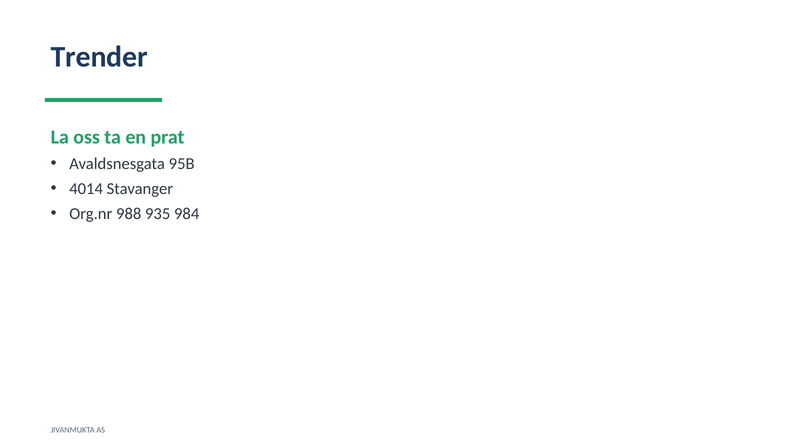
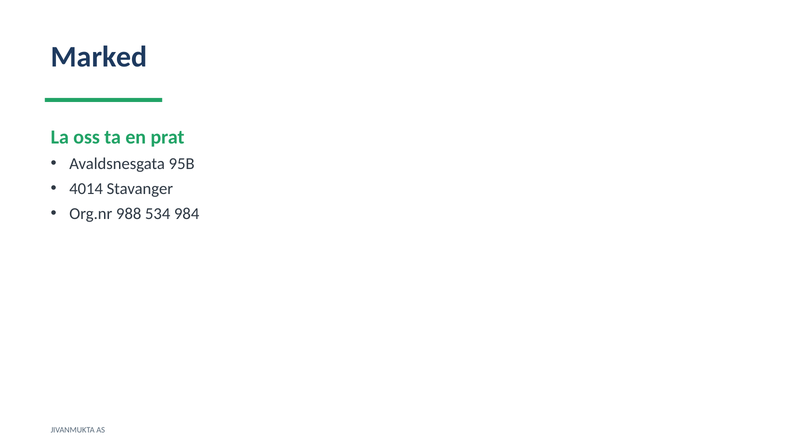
Trender: Trender -> Marked (99, 57)
935: 935 -> 534 (158, 213)
